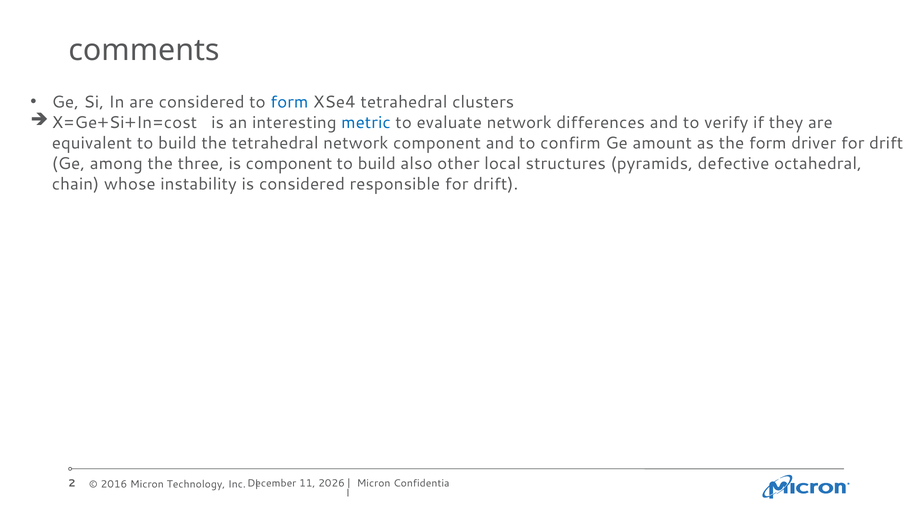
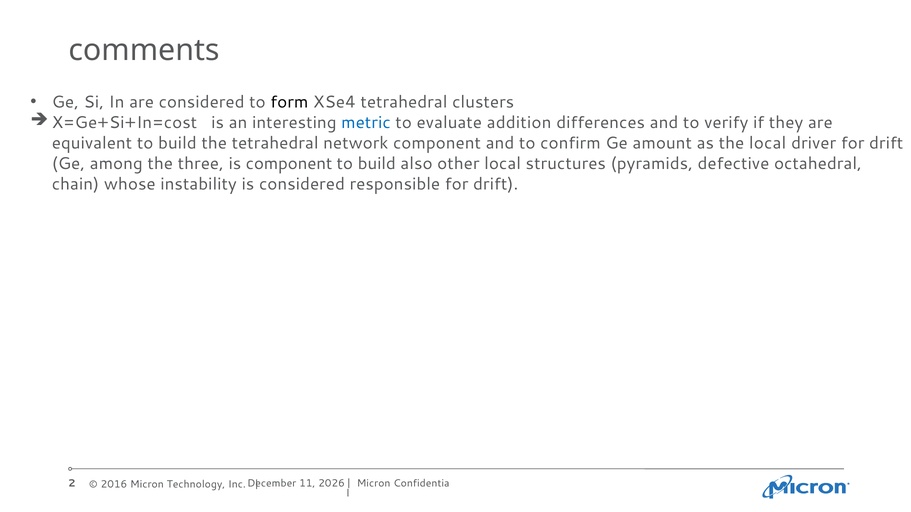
form colour: blue -> black (289, 102)
evaluate network: network -> addition (519, 123)
the form: form -> local (768, 143)
